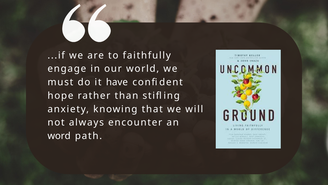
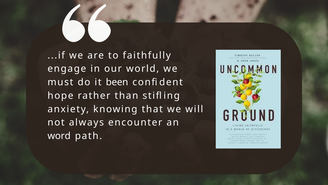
have: have -> been (117, 82)
